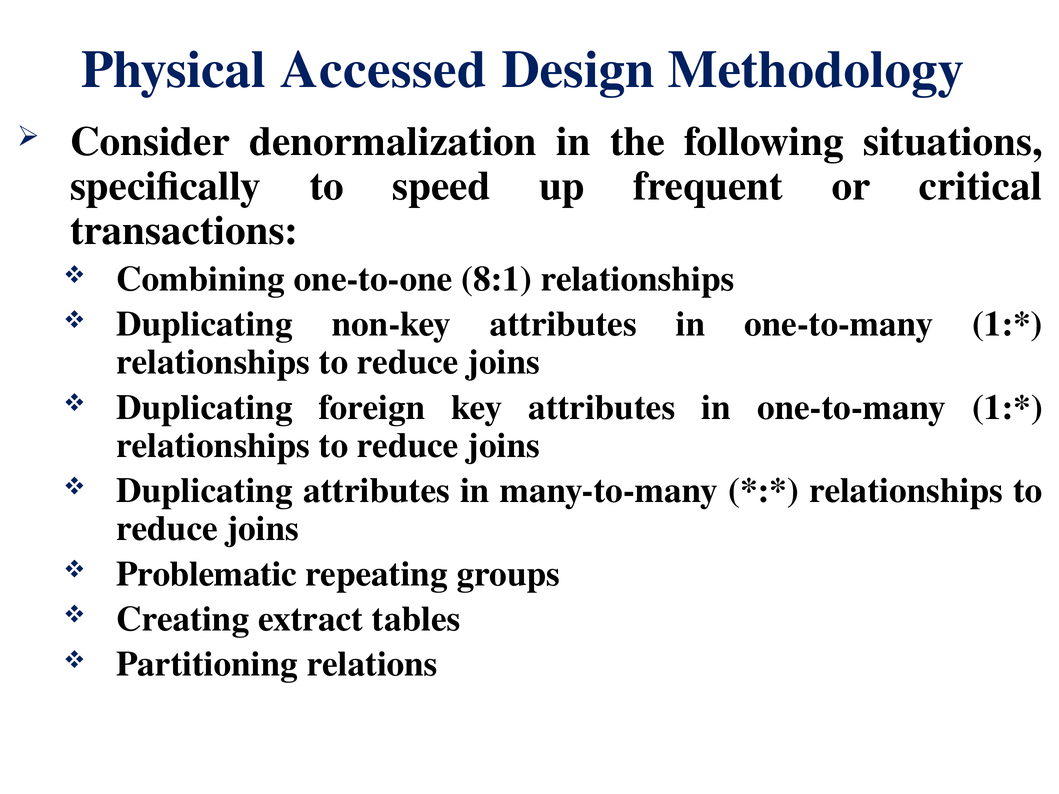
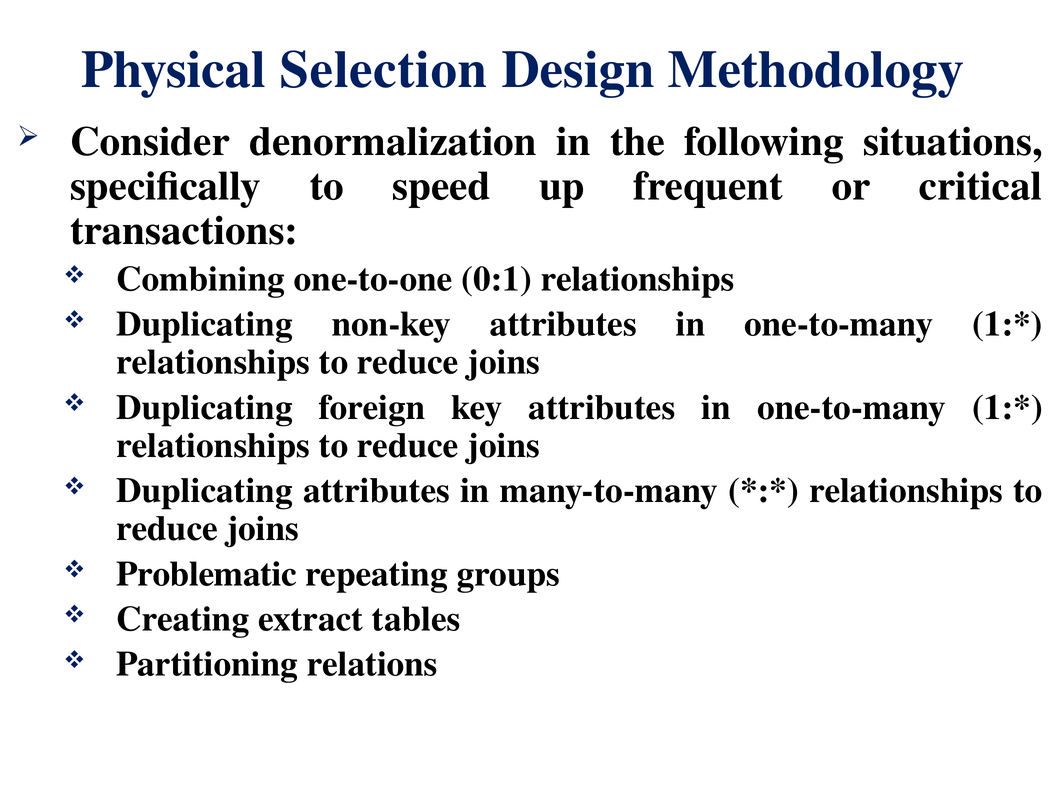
Accessed: Accessed -> Selection (384, 70)
8:1: 8:1 -> 0:1 (497, 279)
